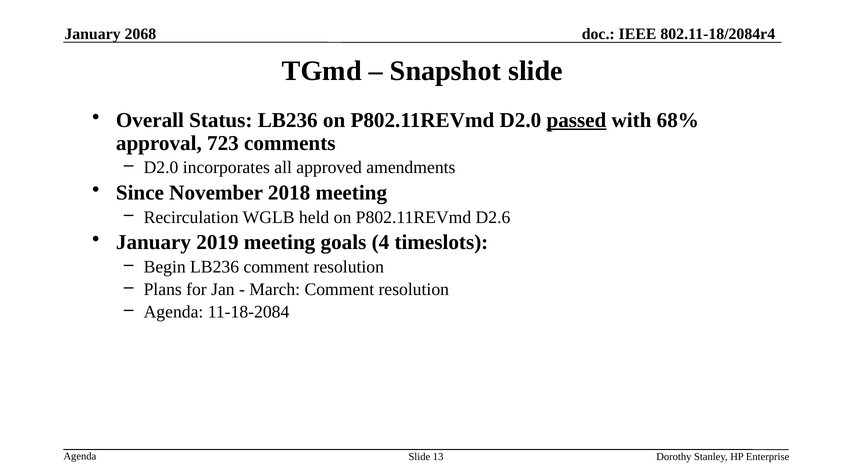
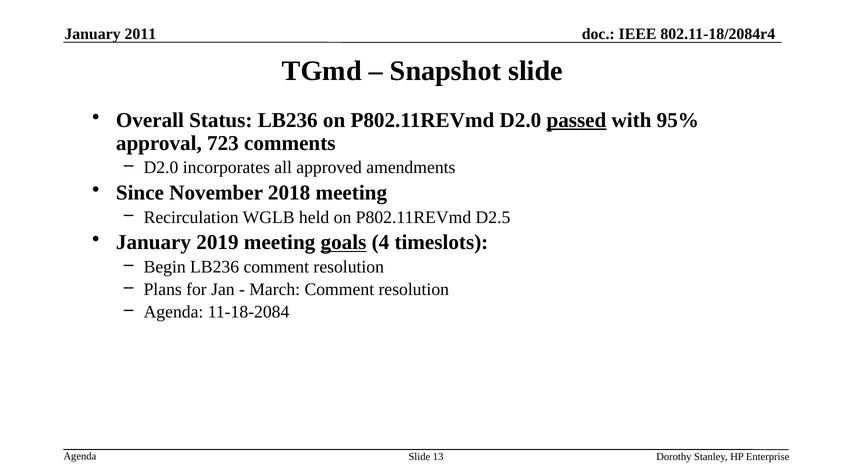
2068: 2068 -> 2011 (140, 34)
68%: 68% -> 95% (678, 120)
D2.6: D2.6 -> D2.5 (493, 217)
goals underline: none -> present (343, 242)
